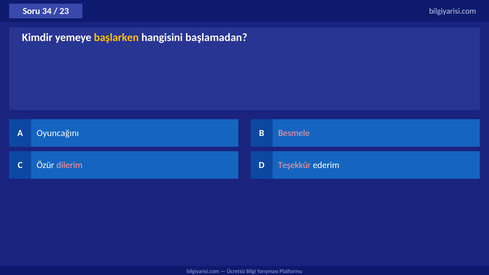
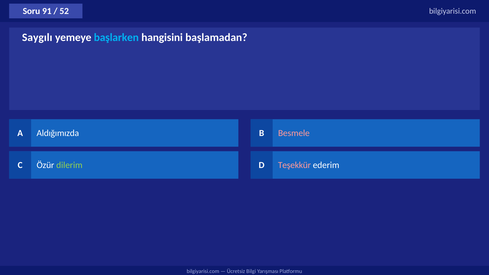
34: 34 -> 91 (47, 11)
23: 23 -> 52 (64, 11)
Kimdir: Kimdir -> Saygılı (37, 38)
başlarken colour: yellow -> light blue (116, 38)
Oyuncağını: Oyuncağını -> Aldığımızda (58, 133)
dilerim colour: pink -> light green (69, 165)
